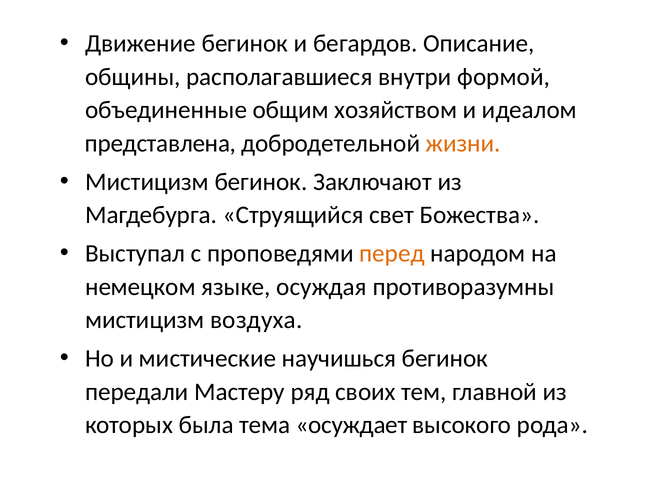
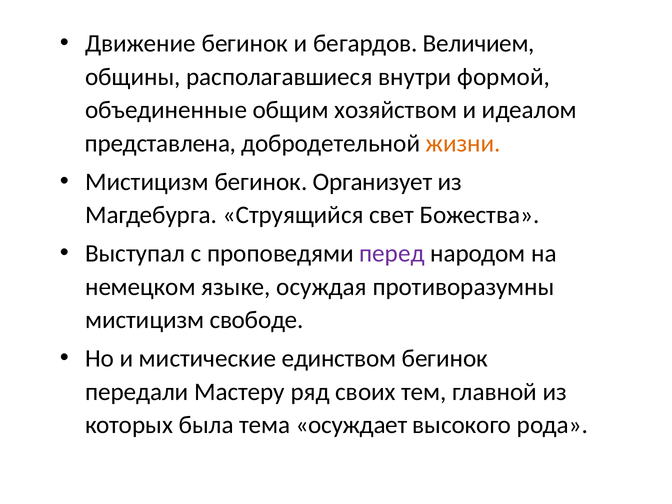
Описание: Описание -> Величием (479, 44)
Заключают: Заключают -> Организует (373, 182)
перед colour: orange -> purple (392, 254)
воздуха: воздуха -> свободе (257, 320)
научишься: научишься -> единством (339, 359)
